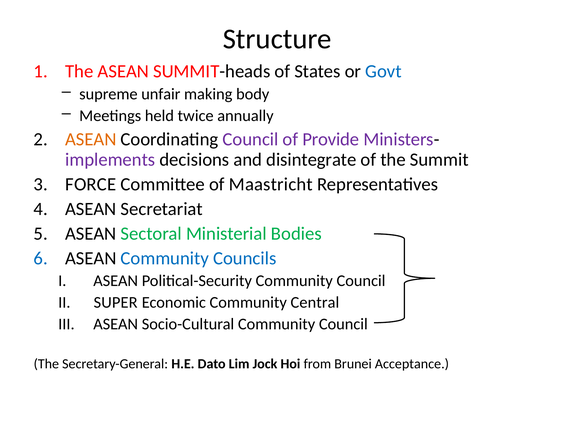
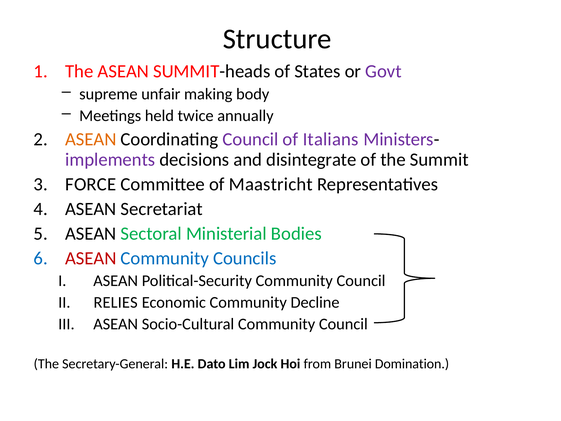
Govt colour: blue -> purple (383, 71)
Provide: Provide -> Italians (331, 139)
ASEAN colour: black -> red (91, 258)
SUPER: SUPER -> RELIES (116, 302)
Central: Central -> Decline (315, 302)
Acceptance: Acceptance -> Domination (412, 364)
